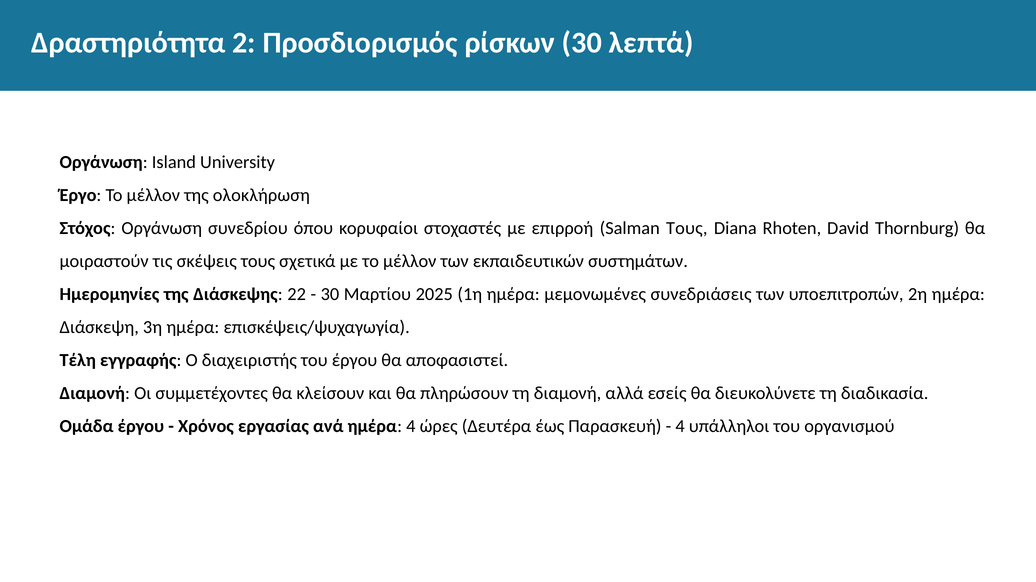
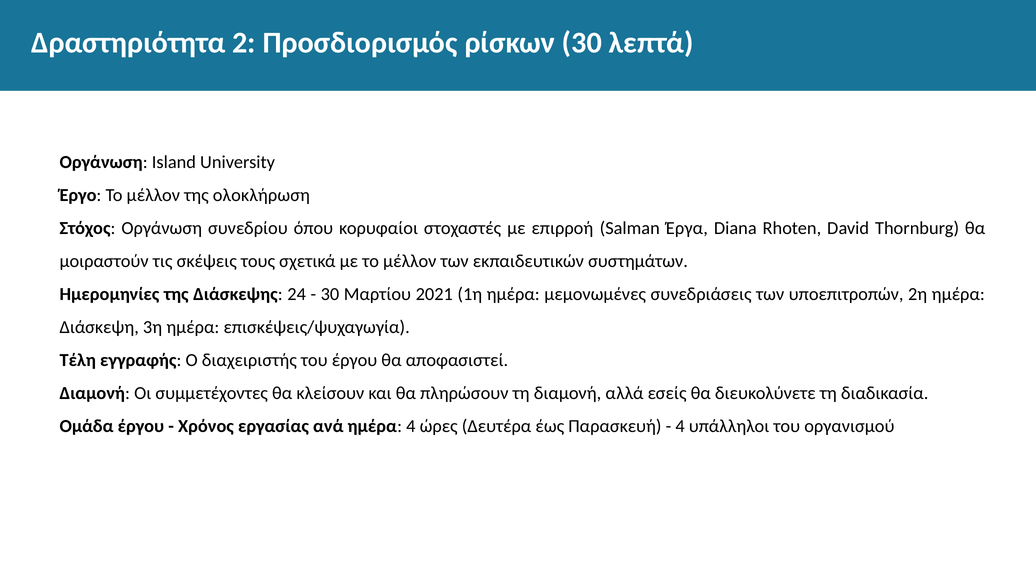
Salman Τους: Τους -> Έργα (687, 229)
22: 22 -> 24 (297, 295)
2025: 2025 -> 2021 (434, 295)
